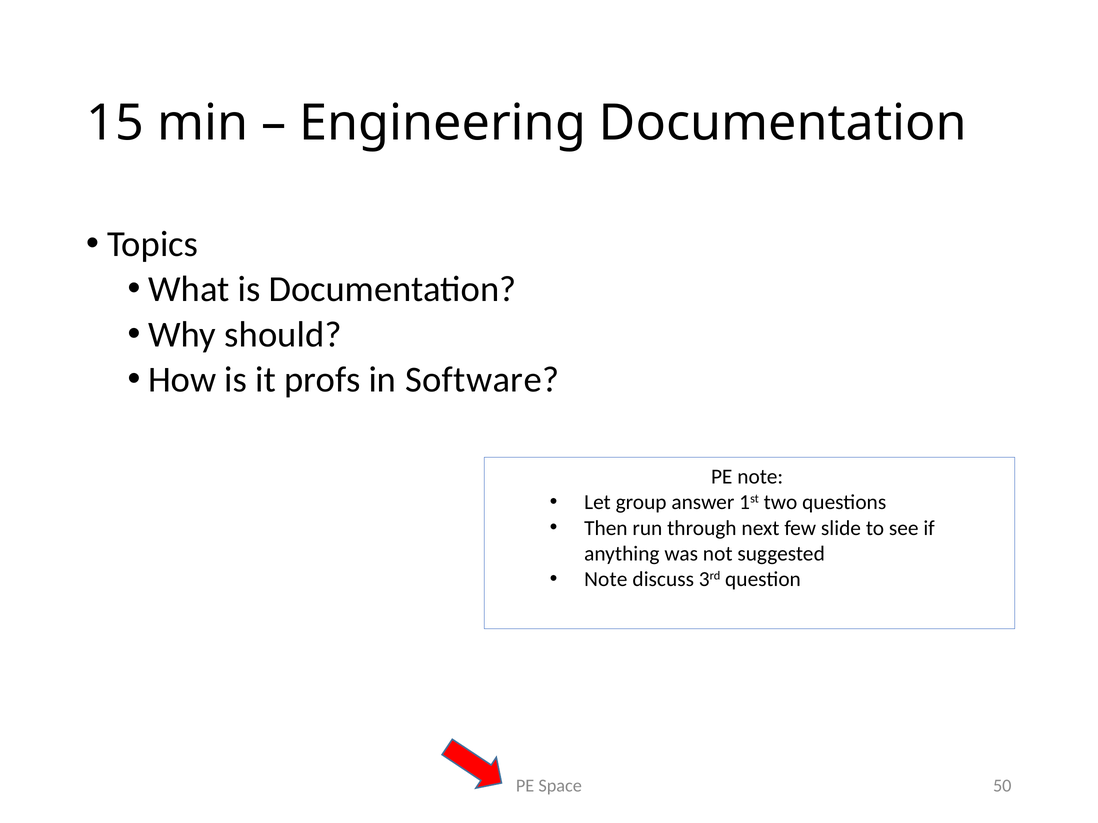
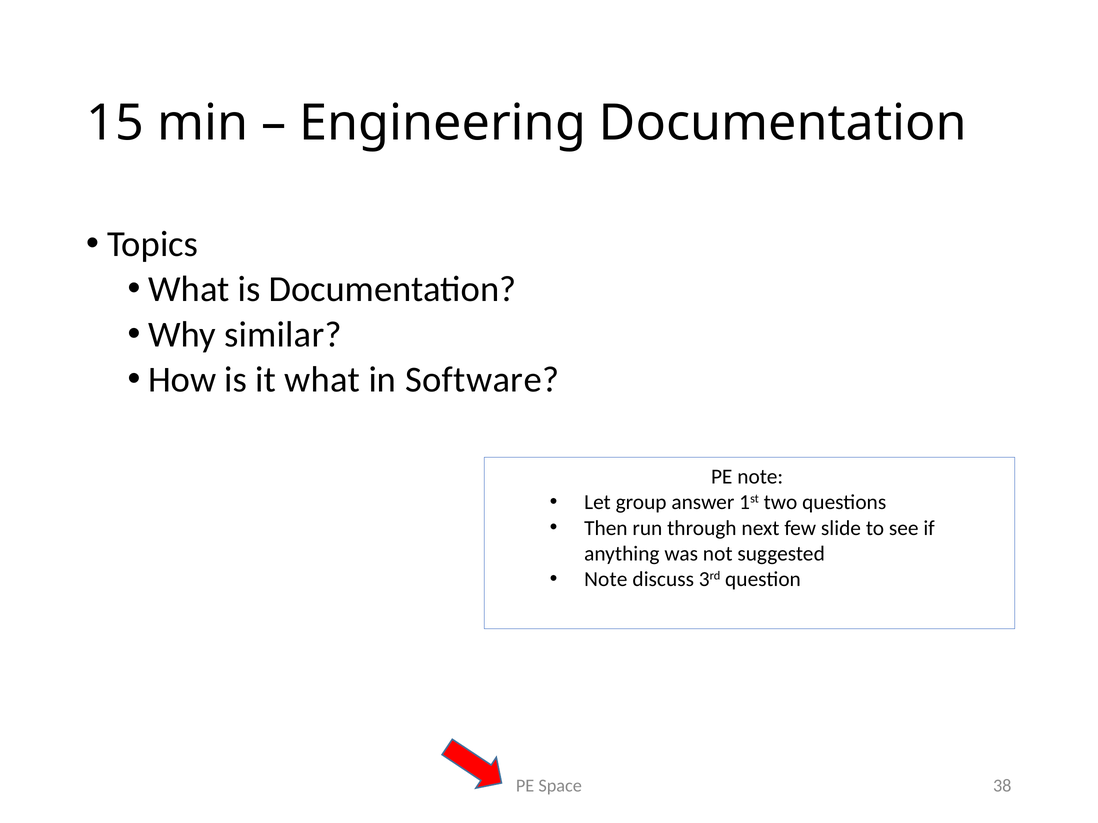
should: should -> similar (283, 335)
it profs: profs -> what (322, 380)
50: 50 -> 38 (1002, 786)
